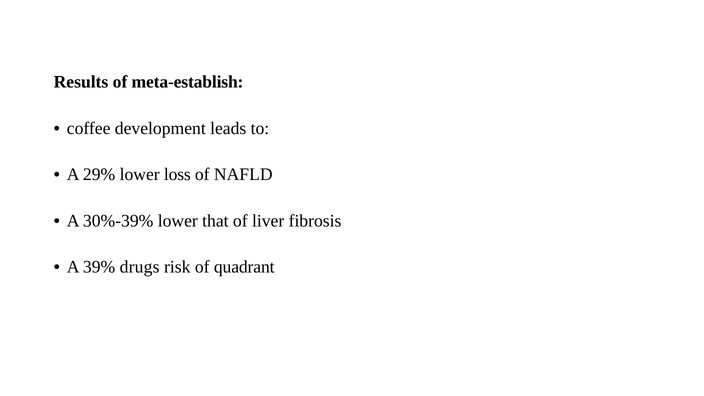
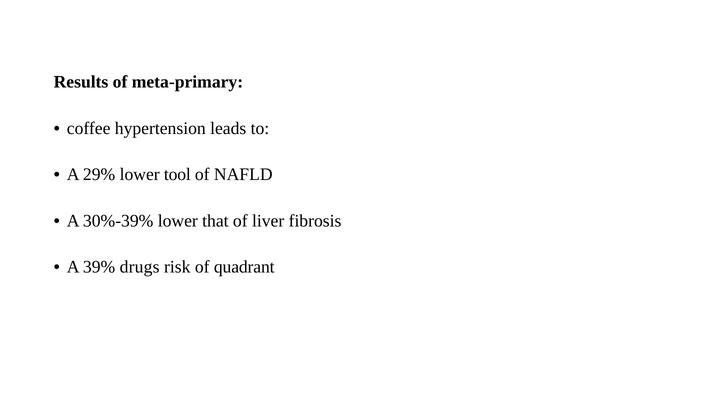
meta-establish: meta-establish -> meta-primary (187, 82)
development: development -> hypertension (160, 128)
loss: loss -> tool (177, 175)
